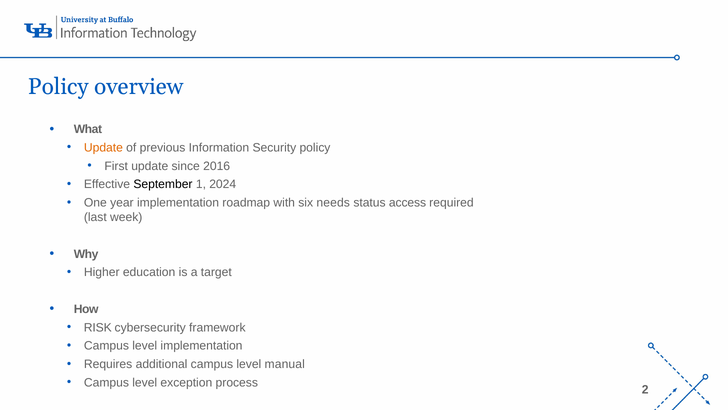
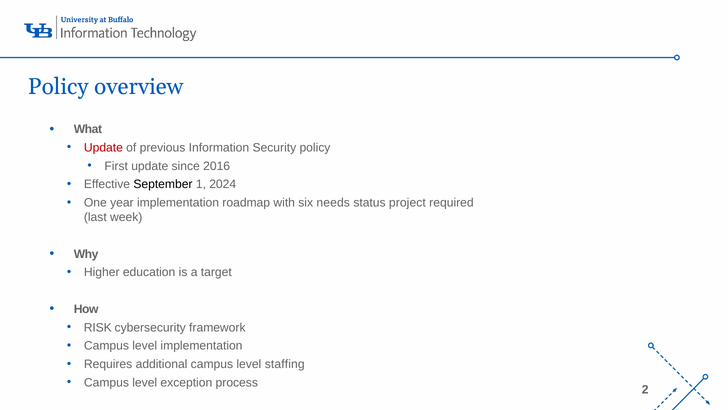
Update colour: orange -> red (103, 148)
access: access -> project (407, 203)
manual: manual -> staffing (285, 364)
